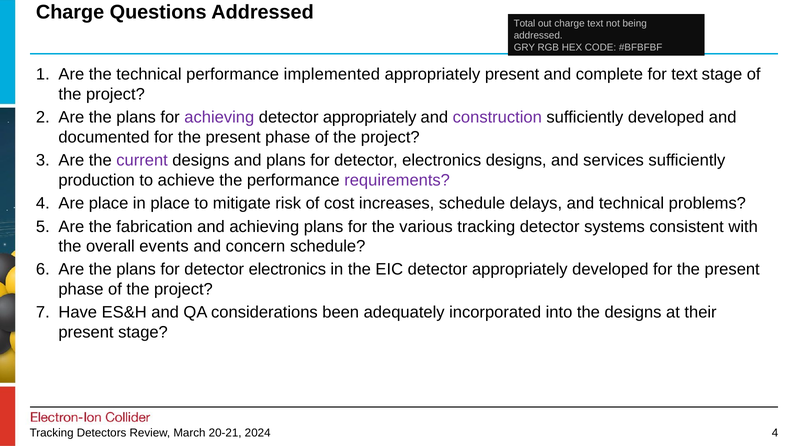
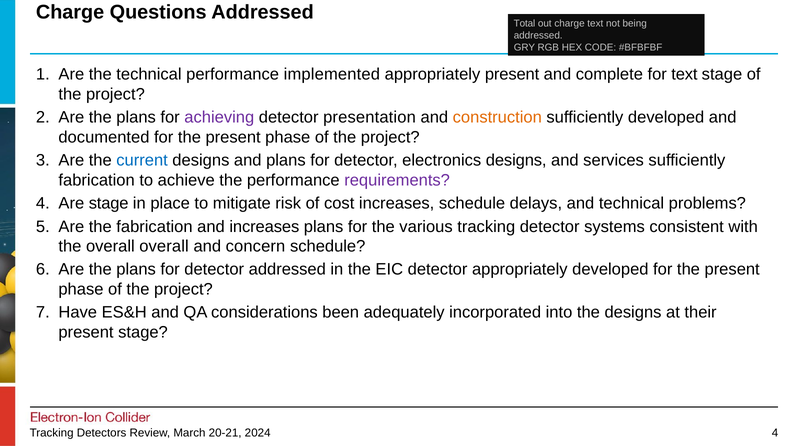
appropriately: appropriately -> presentation (369, 118)
construction colour: purple -> orange (497, 118)
current colour: purple -> blue (142, 160)
production: production -> fabrication (97, 180)
Are place: place -> stage (109, 203)
and achieving: achieving -> increases (264, 227)
overall events: events -> overall (164, 246)
electronics: electronics -> addressed (287, 270)
